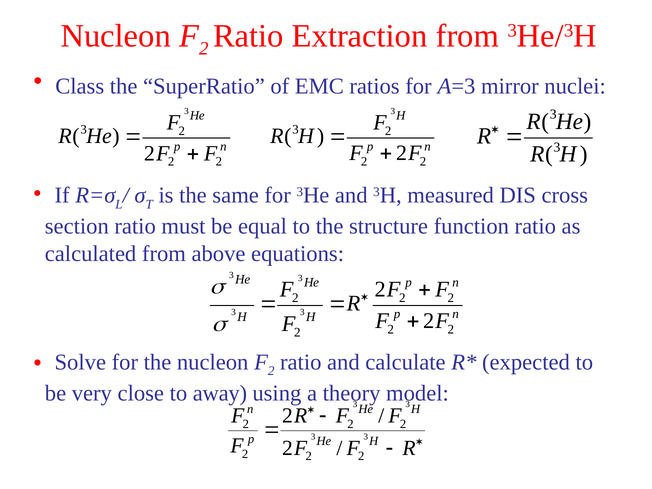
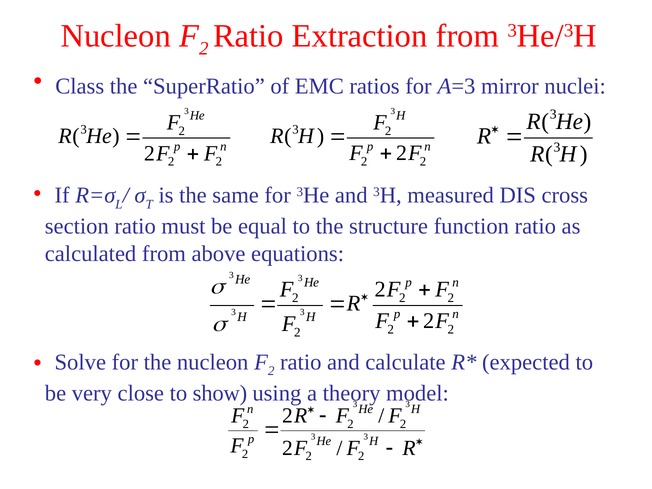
away: away -> show (220, 393)
